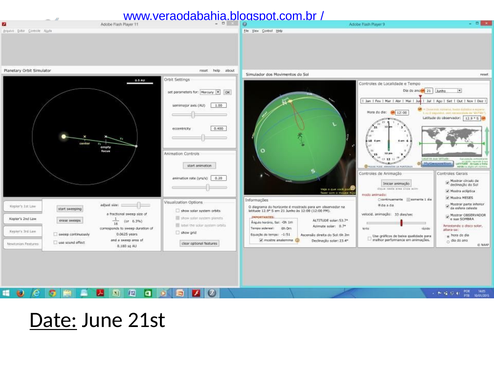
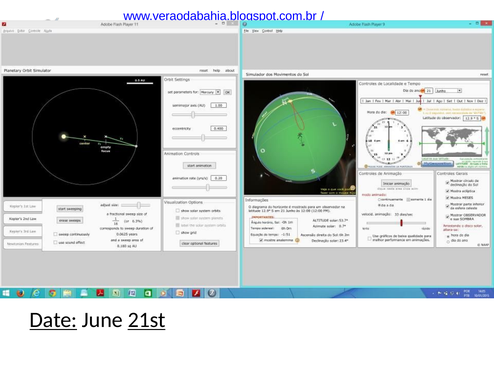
21st underline: none -> present (147, 321)
